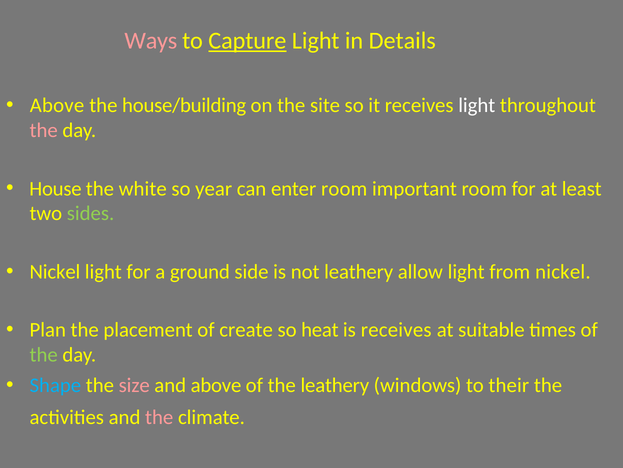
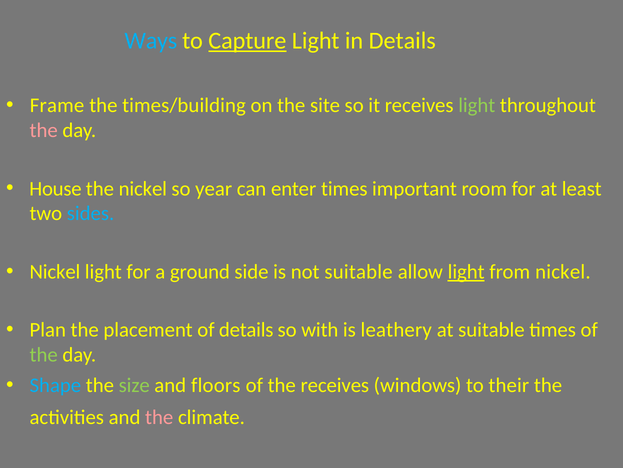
Ways colour: pink -> light blue (151, 41)
Above: Above -> Frame (57, 105)
house/building: house/building -> times/building (184, 105)
light colour: white -> light green (477, 105)
the white: white -> nickel (143, 188)
enter room: room -> times (344, 188)
sides colour: light green -> light blue (91, 213)
not leathery: leathery -> suitable (359, 271)
light underline: none -> present (466, 271)
of create: create -> details (246, 330)
heat: heat -> with (320, 330)
is receives: receives -> leathery (396, 330)
size colour: pink -> light green (134, 385)
and above: above -> floors (216, 385)
the leathery: leathery -> receives (335, 385)
